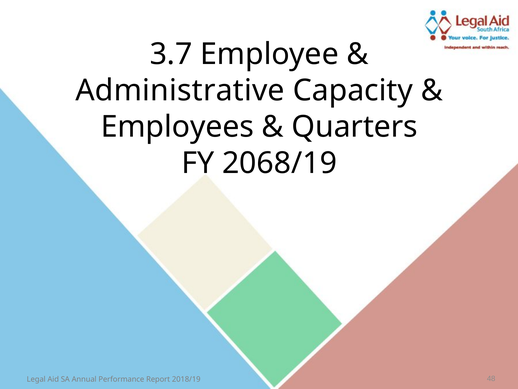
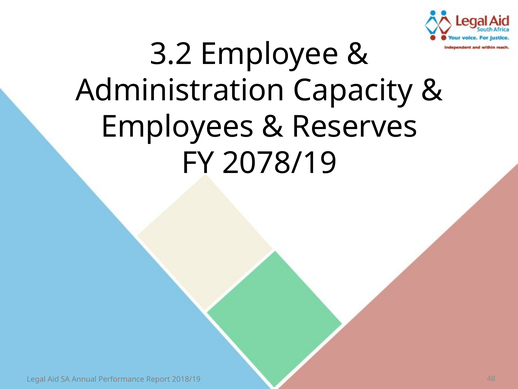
3.7: 3.7 -> 3.2 (171, 54)
Administrative: Administrative -> Administration (180, 90)
Quarters: Quarters -> Reserves (355, 127)
2068/19: 2068/19 -> 2078/19 (279, 163)
